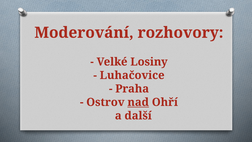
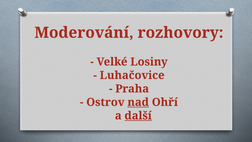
další underline: none -> present (138, 115)
